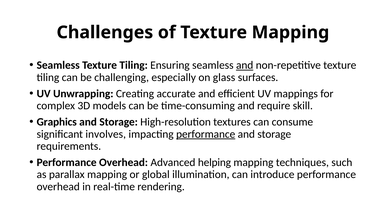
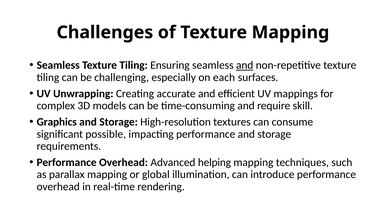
glass: glass -> each (224, 77)
involves: involves -> possible (106, 134)
performance underline: present -> none (206, 134)
